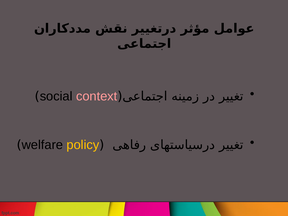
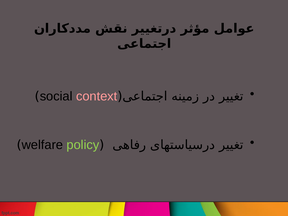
policy colour: yellow -> light green (83, 145)
